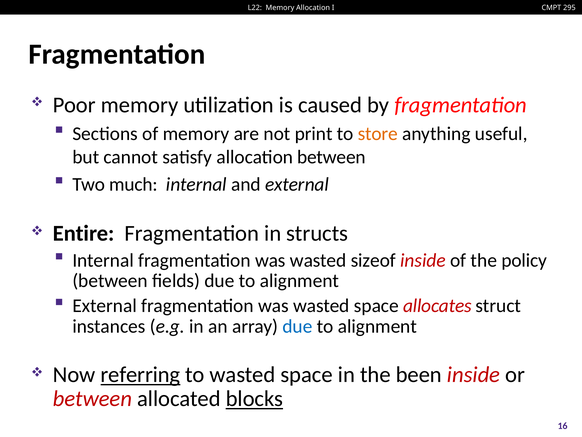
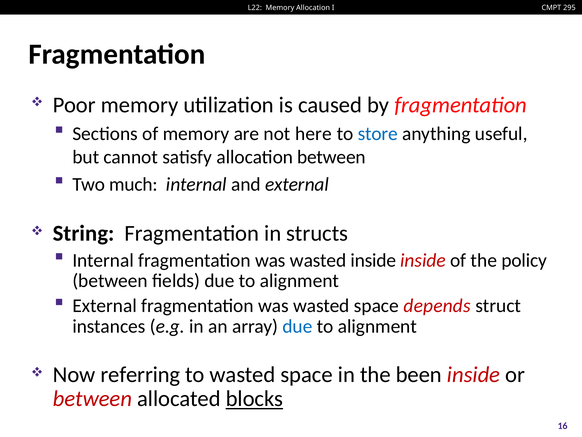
print: print -> here (314, 134)
store colour: orange -> blue (378, 134)
Entire: Entire -> String (84, 233)
wasted sizeof: sizeof -> inside (373, 260)
allocates: allocates -> depends (437, 306)
referring underline: present -> none (140, 374)
